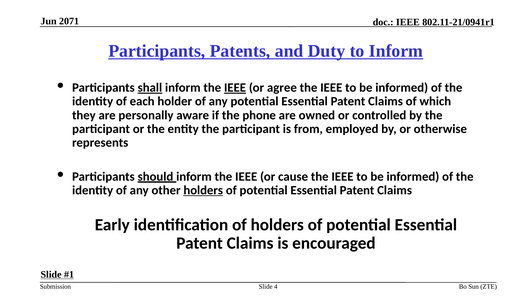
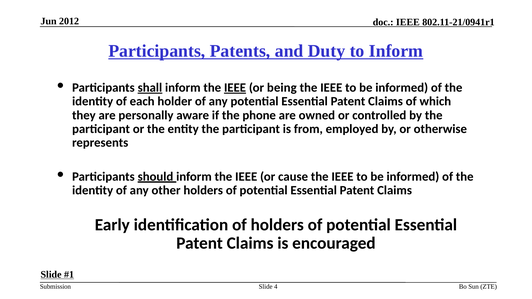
2071: 2071 -> 2012 (69, 21)
agree: agree -> being (282, 88)
holders underline: present -> none (203, 190)
